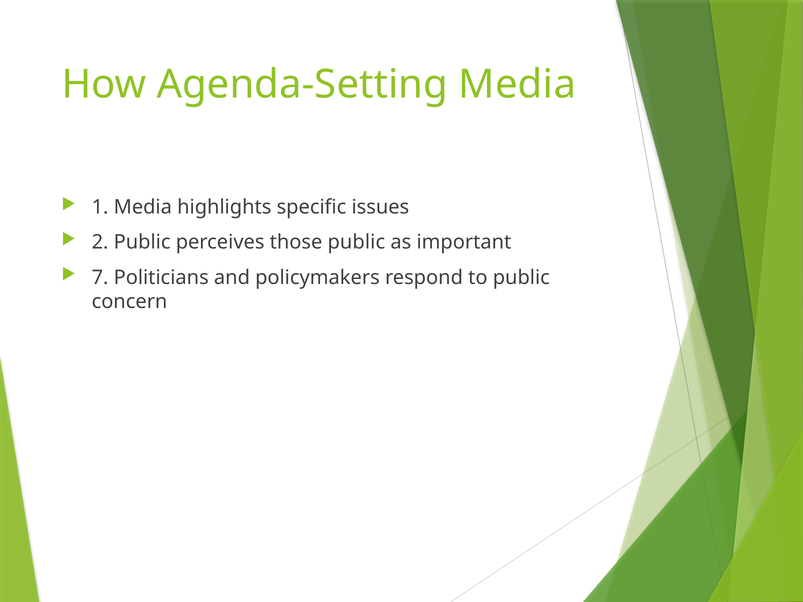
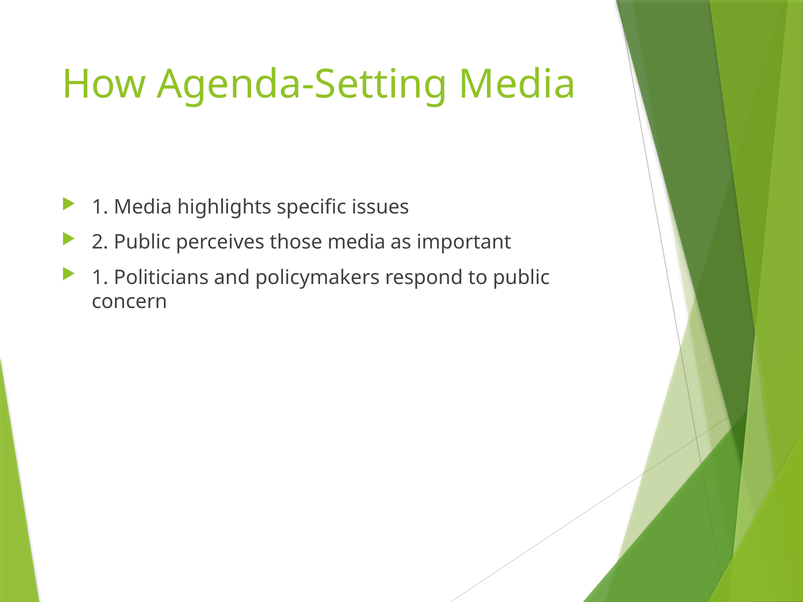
those public: public -> media (356, 242)
7: 7 -> 1 (100, 278)
